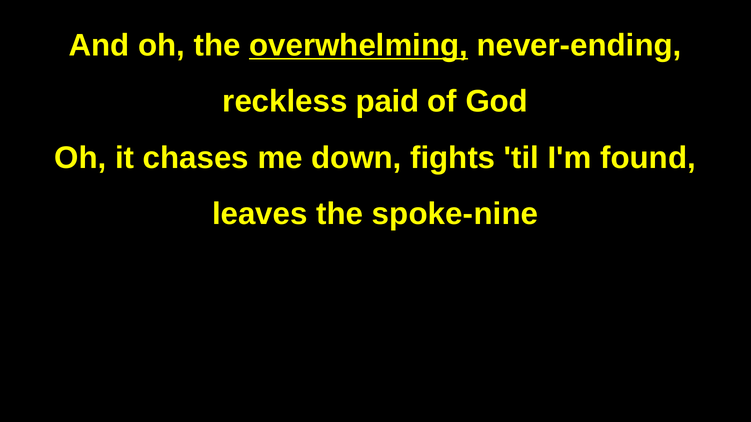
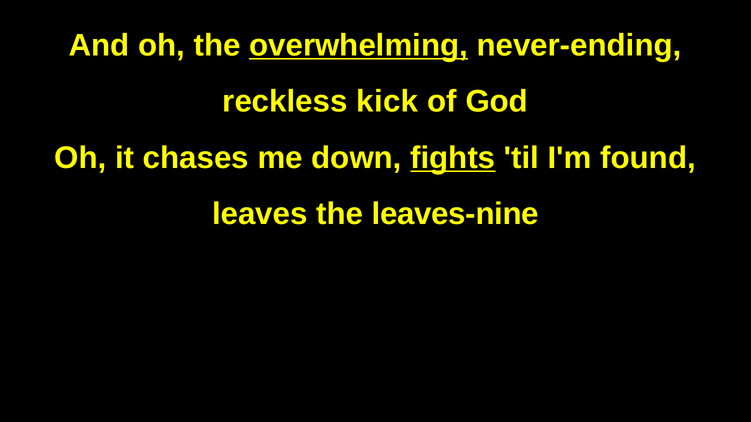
paid: paid -> kick (387, 102)
fights underline: none -> present (453, 158)
spoke-nine: spoke-nine -> leaves-nine (455, 214)
